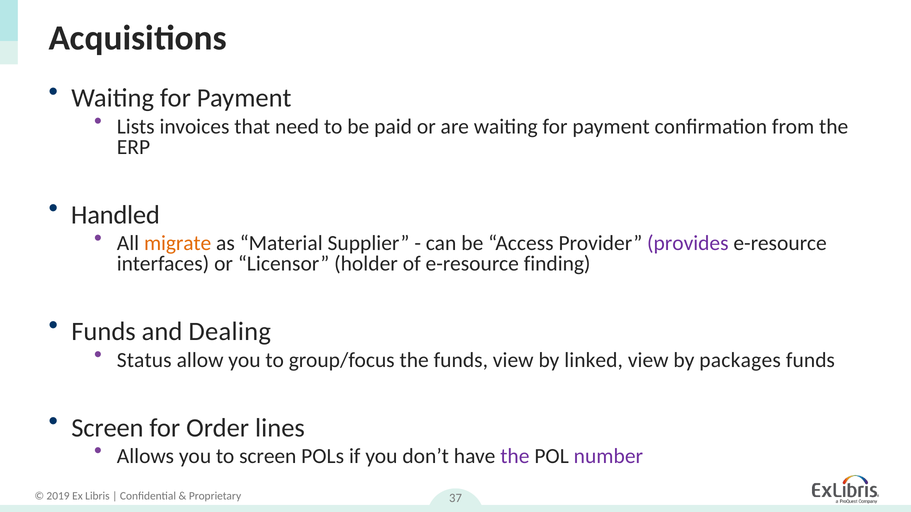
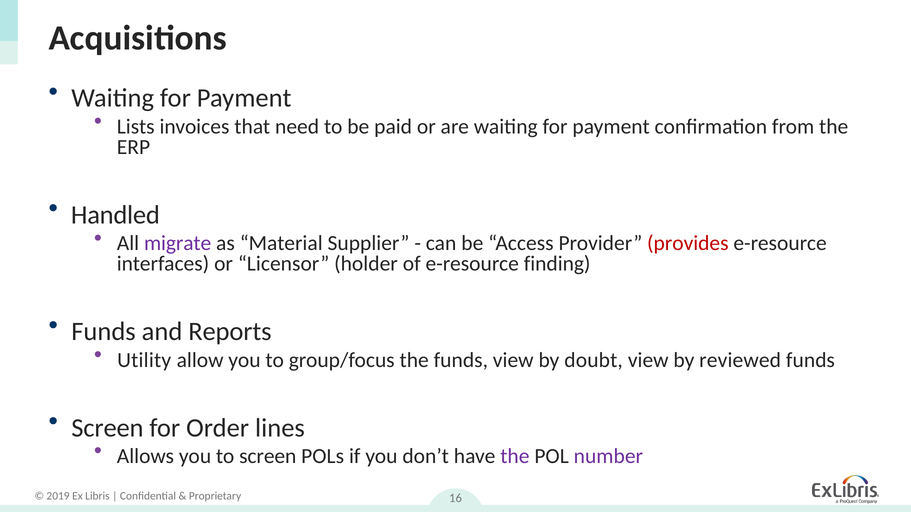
migrate colour: orange -> purple (178, 243)
provides colour: purple -> red (688, 243)
Dealing: Dealing -> Reports (230, 332)
Status: Status -> Utility (144, 360)
linked: linked -> doubt (594, 360)
packages: packages -> reviewed (740, 360)
37: 37 -> 16 (456, 498)
